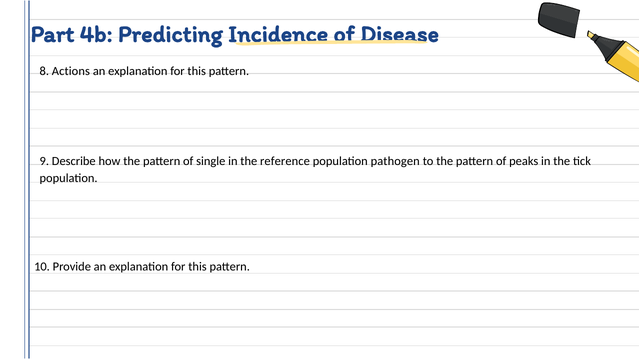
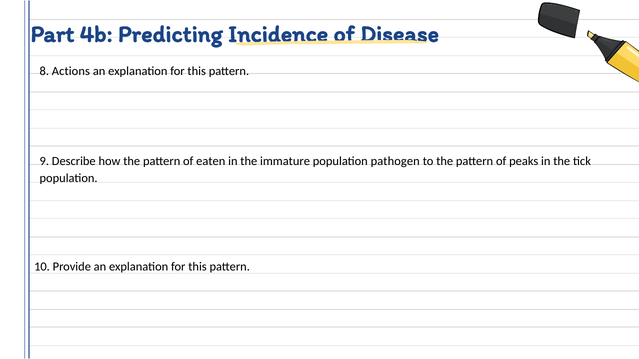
single: single -> eaten (211, 161)
reference: reference -> immature (285, 161)
